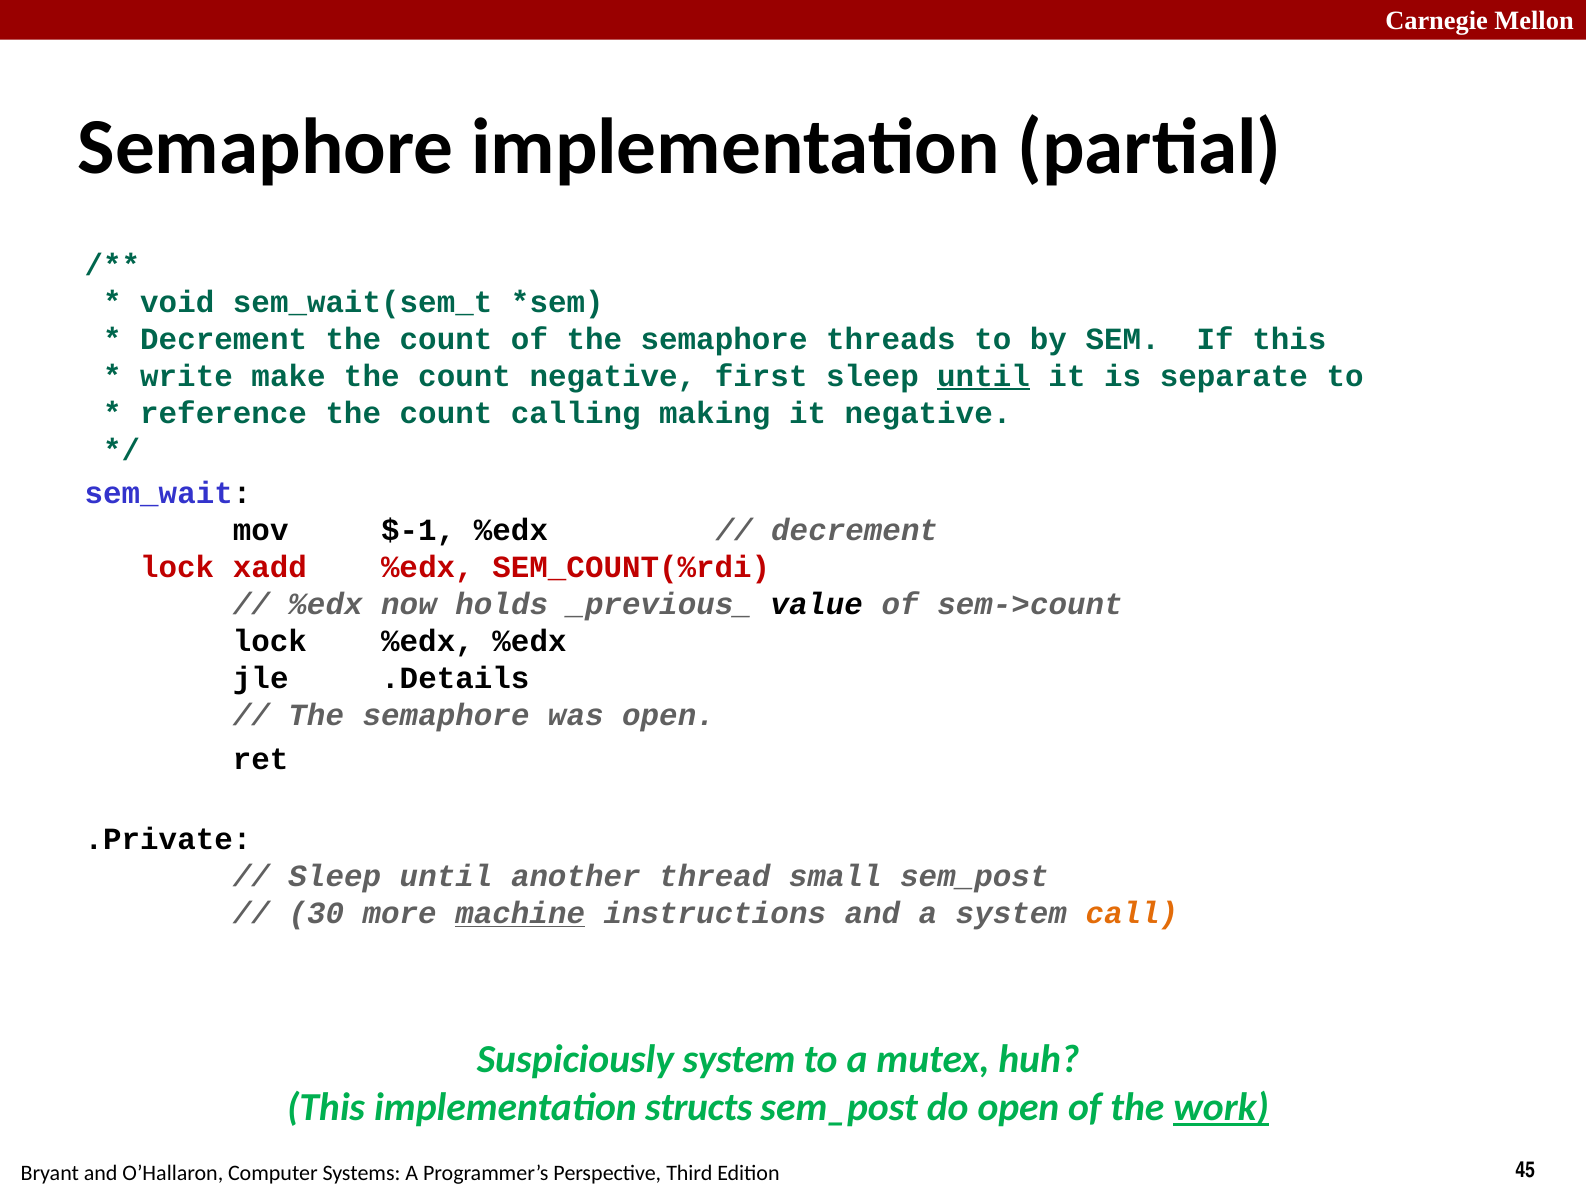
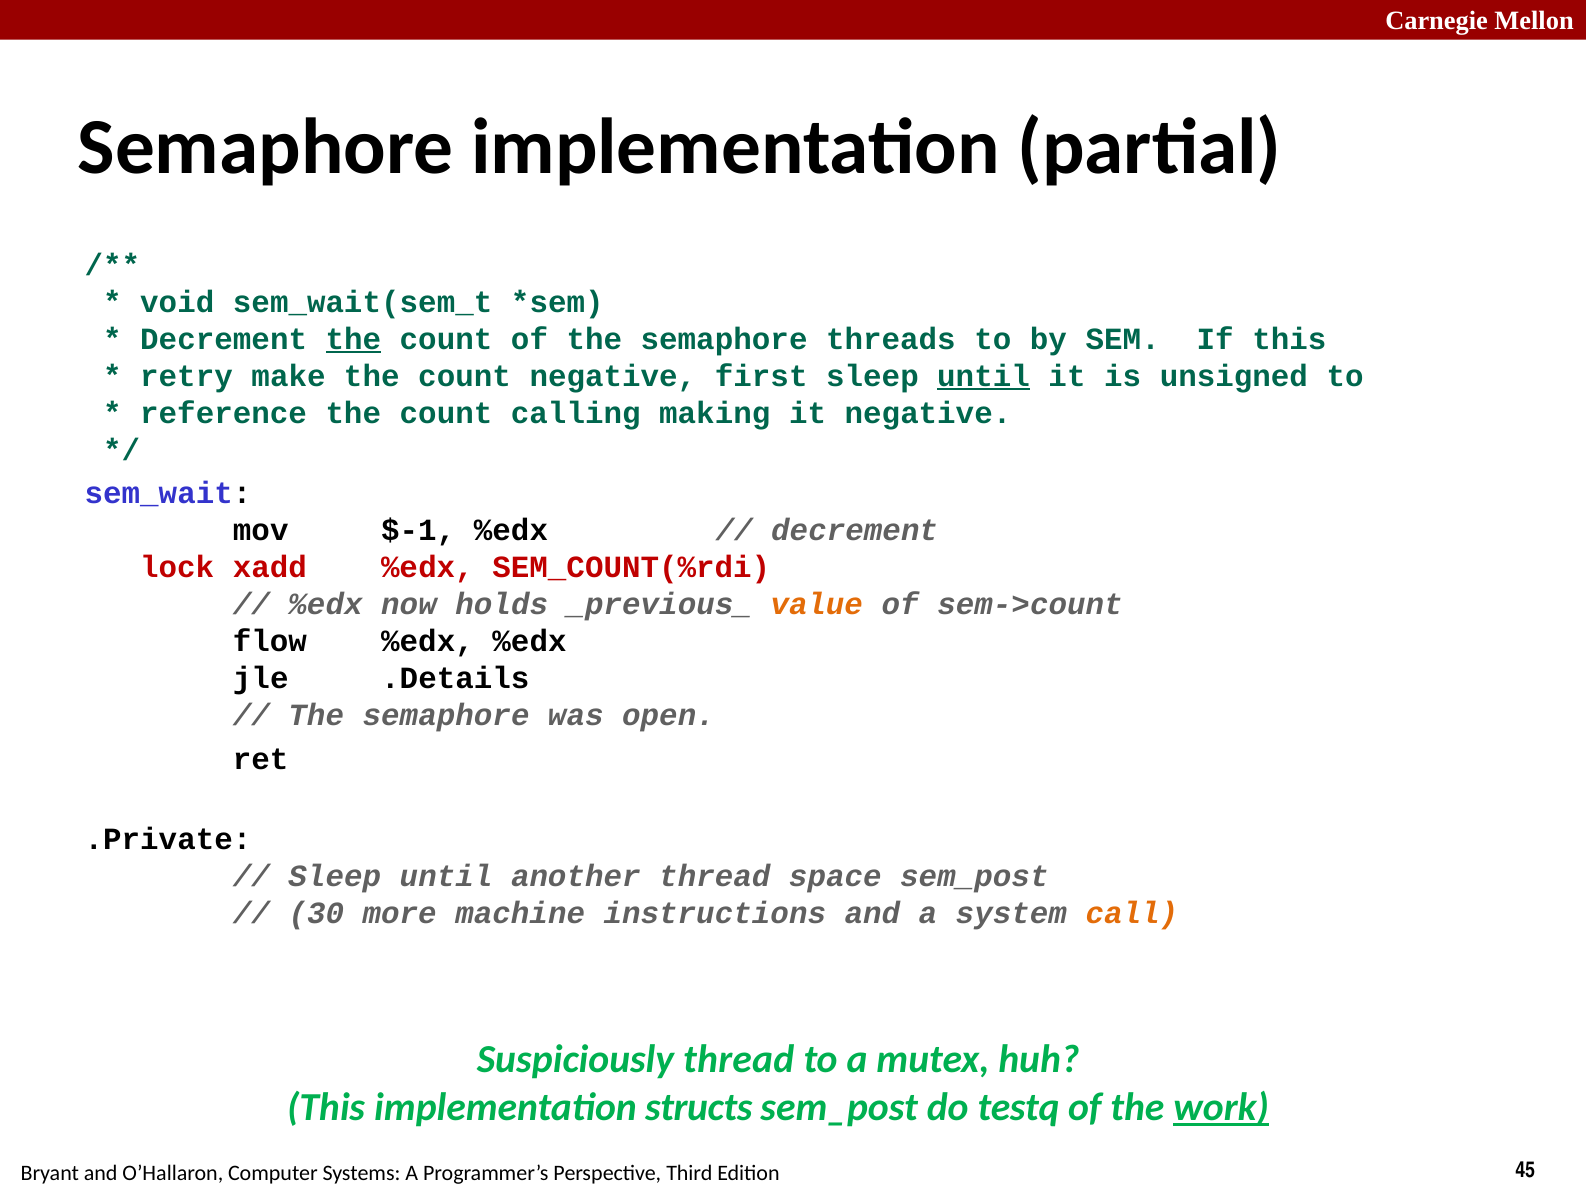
the underline: none -> present (353, 339)
write: write -> retry (186, 376)
separate: separate -> unsigned (1234, 376)
value colour: black -> orange (817, 604)
lock: lock -> flow (270, 641)
small: small -> space (835, 876)
machine underline: present -> none (520, 913)
Suspiciously system: system -> thread (739, 1059)
do open: open -> testq (1019, 1107)
